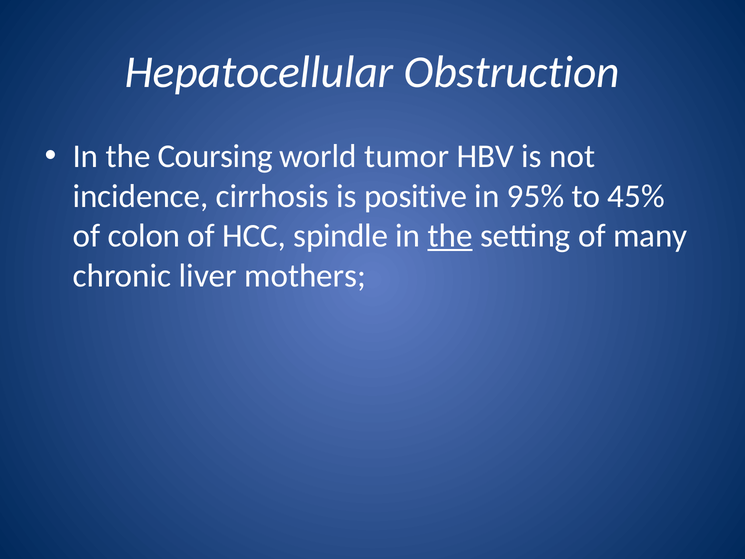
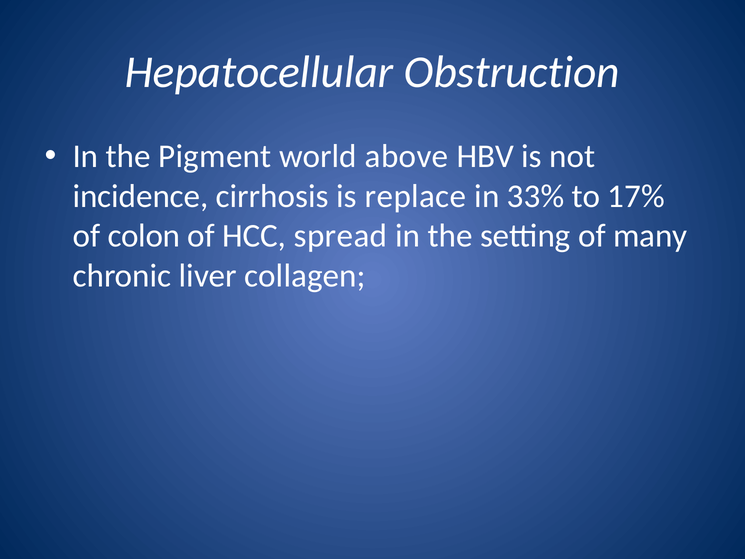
Coursing: Coursing -> Pigment (215, 156)
tumor: tumor -> above (407, 156)
positive: positive -> replace (416, 196)
95%: 95% -> 33% (536, 196)
45%: 45% -> 17% (636, 196)
spindle: spindle -> spread (340, 236)
the underline: present -> none (450, 236)
mothers: mothers -> collagen (305, 276)
